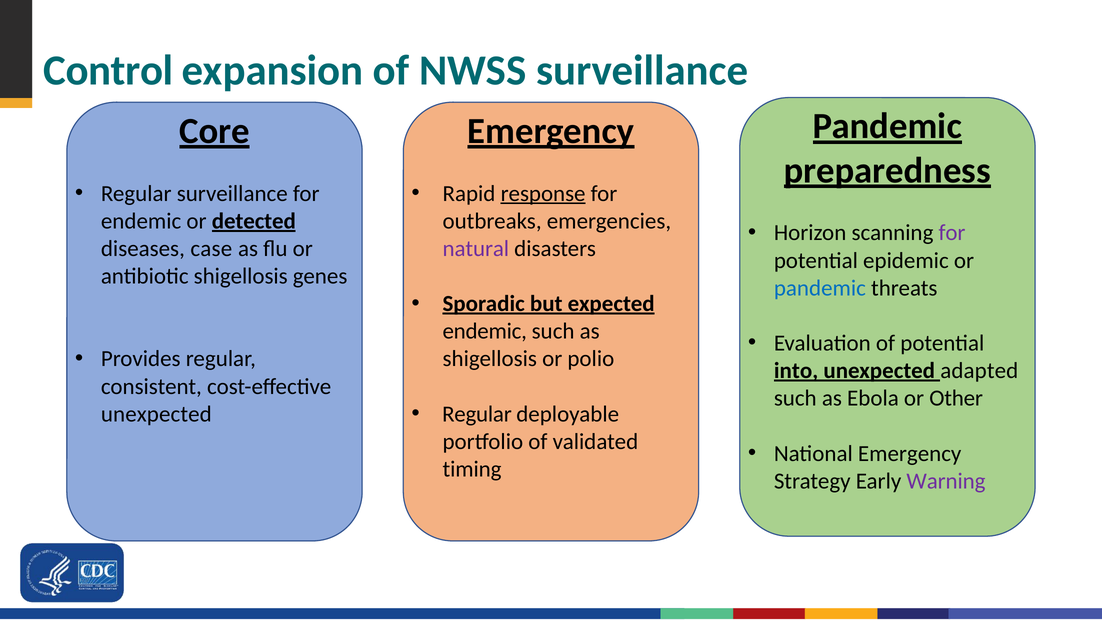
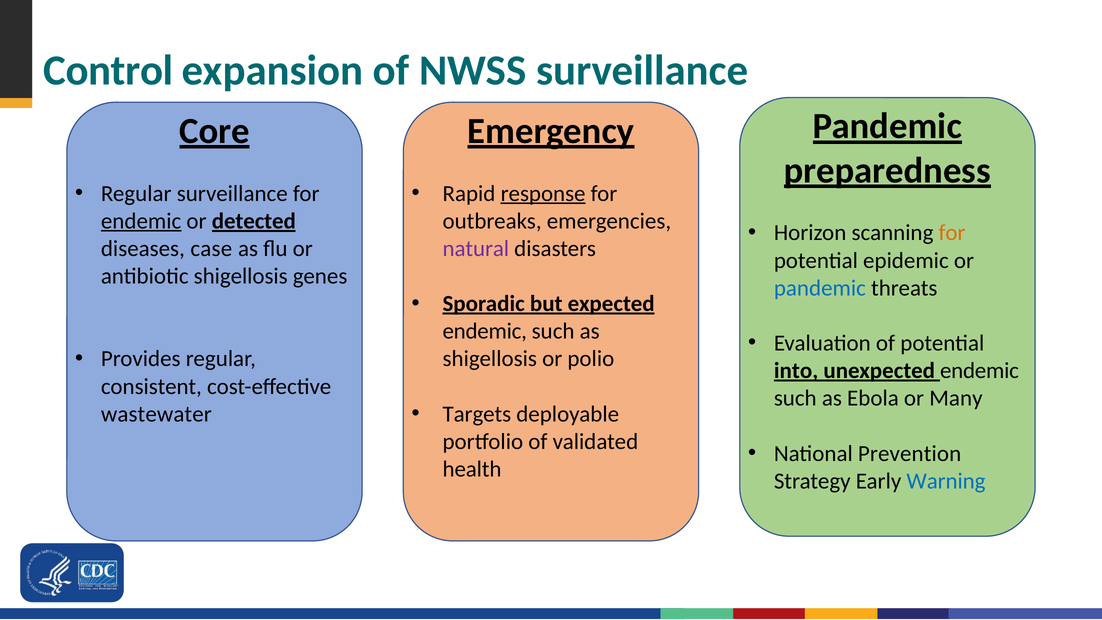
endemic underline: none -> present (141, 221)
for colour: purple -> orange (952, 233)
unexpected adapted: adapted -> endemic (979, 371)
Other: Other -> Many (956, 398)
Regular: Regular -> Targets (477, 414)
unexpected: unexpected -> wastewater (156, 414)
National Emergency: Emergency -> Prevention (910, 453)
timing: timing -> health (472, 469)
Warning colour: purple -> blue (946, 481)
